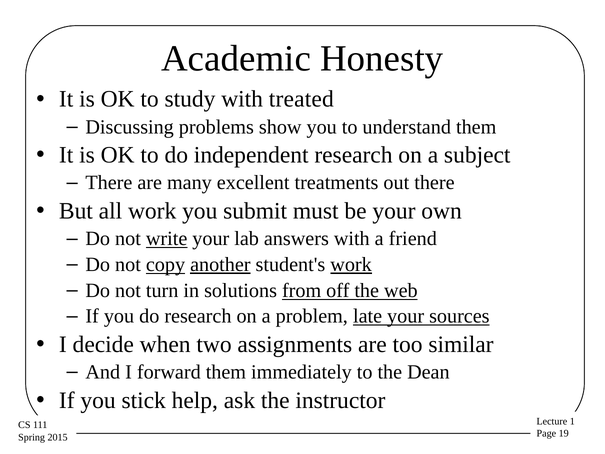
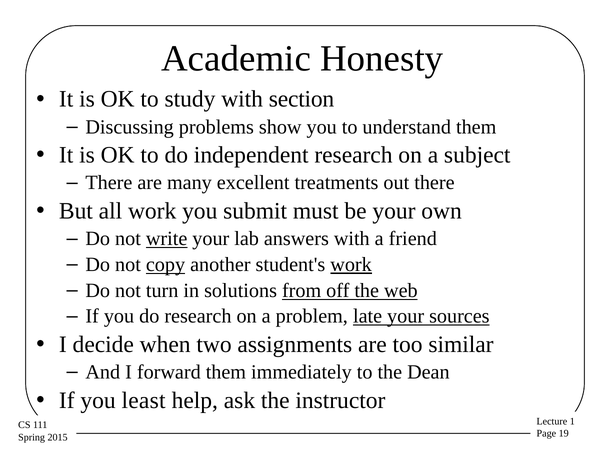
treated: treated -> section (302, 99)
another underline: present -> none (220, 264)
stick: stick -> least (144, 400)
